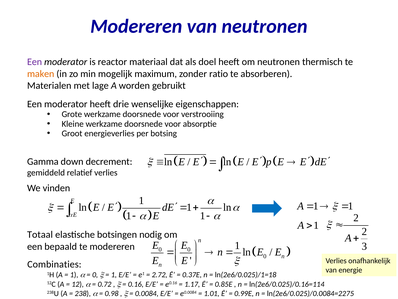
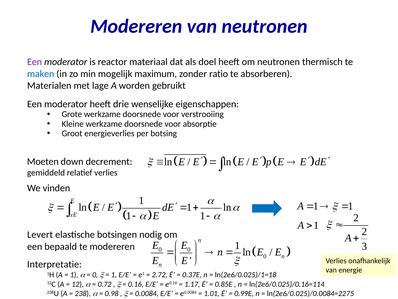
maken colour: orange -> blue (41, 74)
Gamma: Gamma -> Moeten (43, 161)
Totaal: Totaal -> Levert (40, 234)
Combinaties: Combinaties -> Interpretatie (54, 264)
